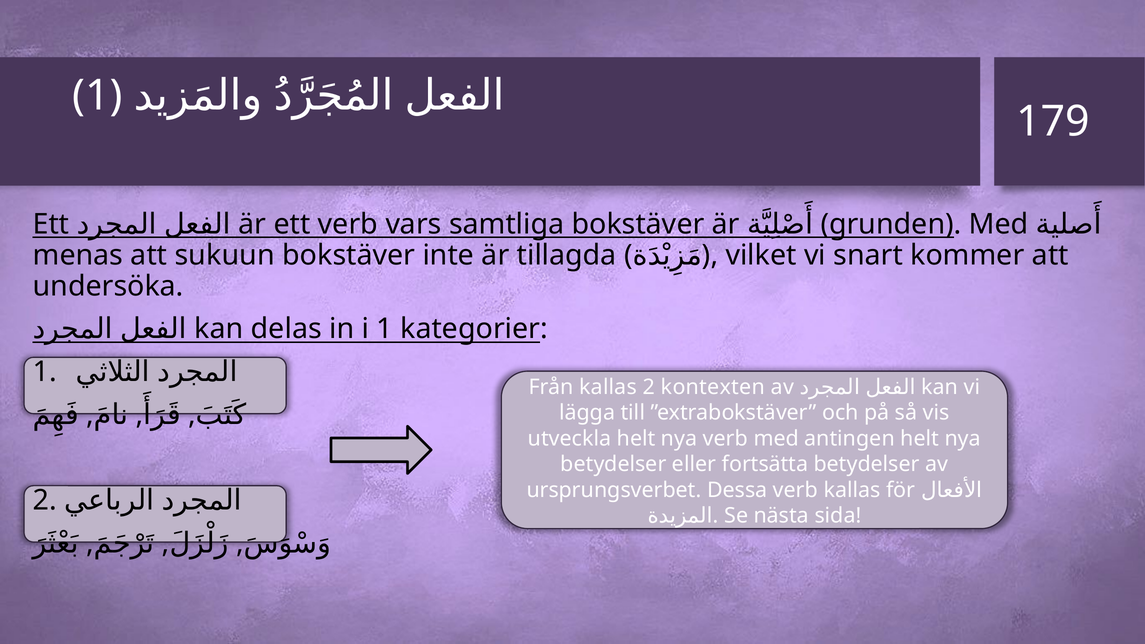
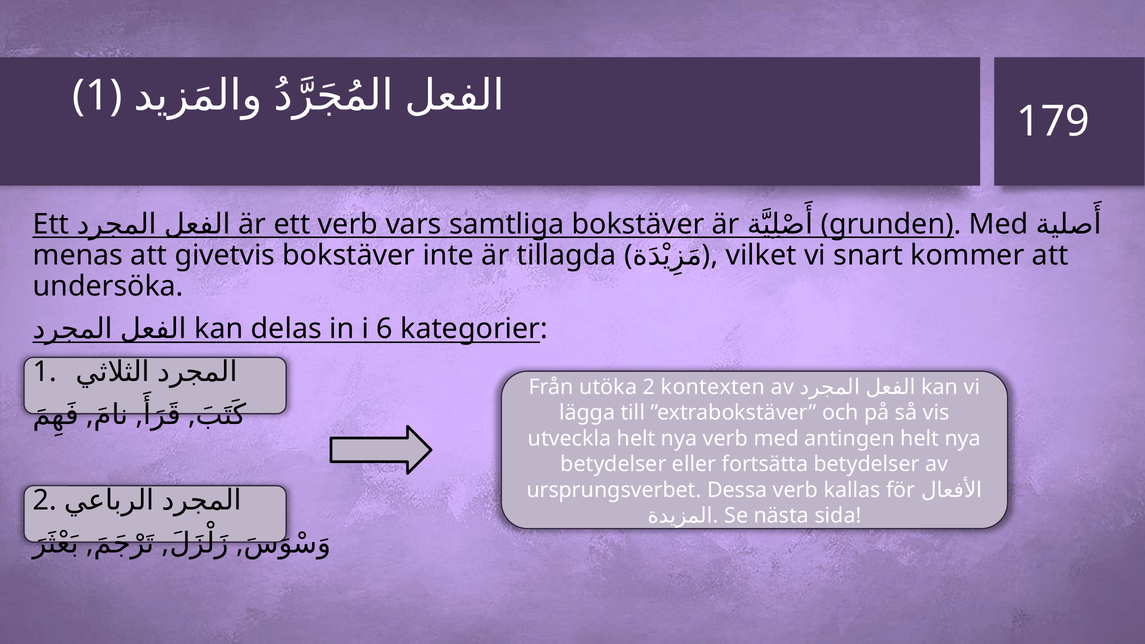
sukuun: sukuun -> givetvis (225, 255)
i 1: 1 -> 6 (385, 329)
Från kallas: kallas -> utöka (608, 387)
